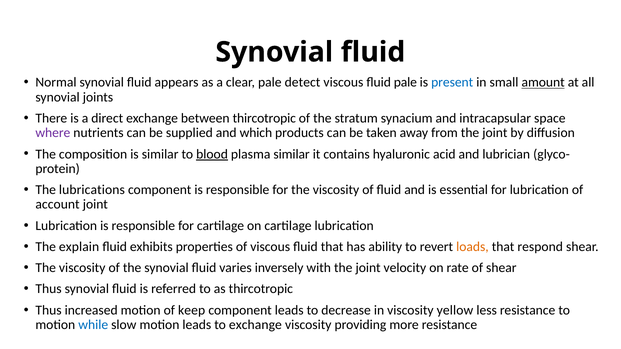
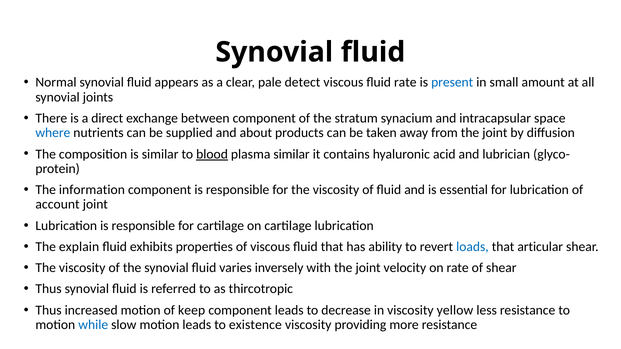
fluid pale: pale -> rate (405, 83)
amount underline: present -> none (543, 83)
between thircotropic: thircotropic -> component (264, 118)
where colour: purple -> blue (53, 133)
which: which -> about (256, 133)
lubrications: lubrications -> information (92, 190)
loads colour: orange -> blue (472, 247)
respond: respond -> articular (540, 247)
to exchange: exchange -> existence (255, 325)
